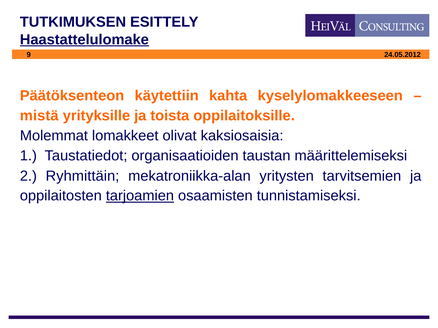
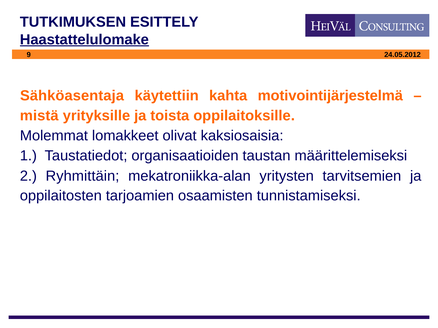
Päätöksenteon: Päätöksenteon -> Sähköasentaja (72, 96)
kyselylomakkeeseen: kyselylomakkeeseen -> motivointijärjestelmä (330, 96)
tarjoamien underline: present -> none (140, 196)
